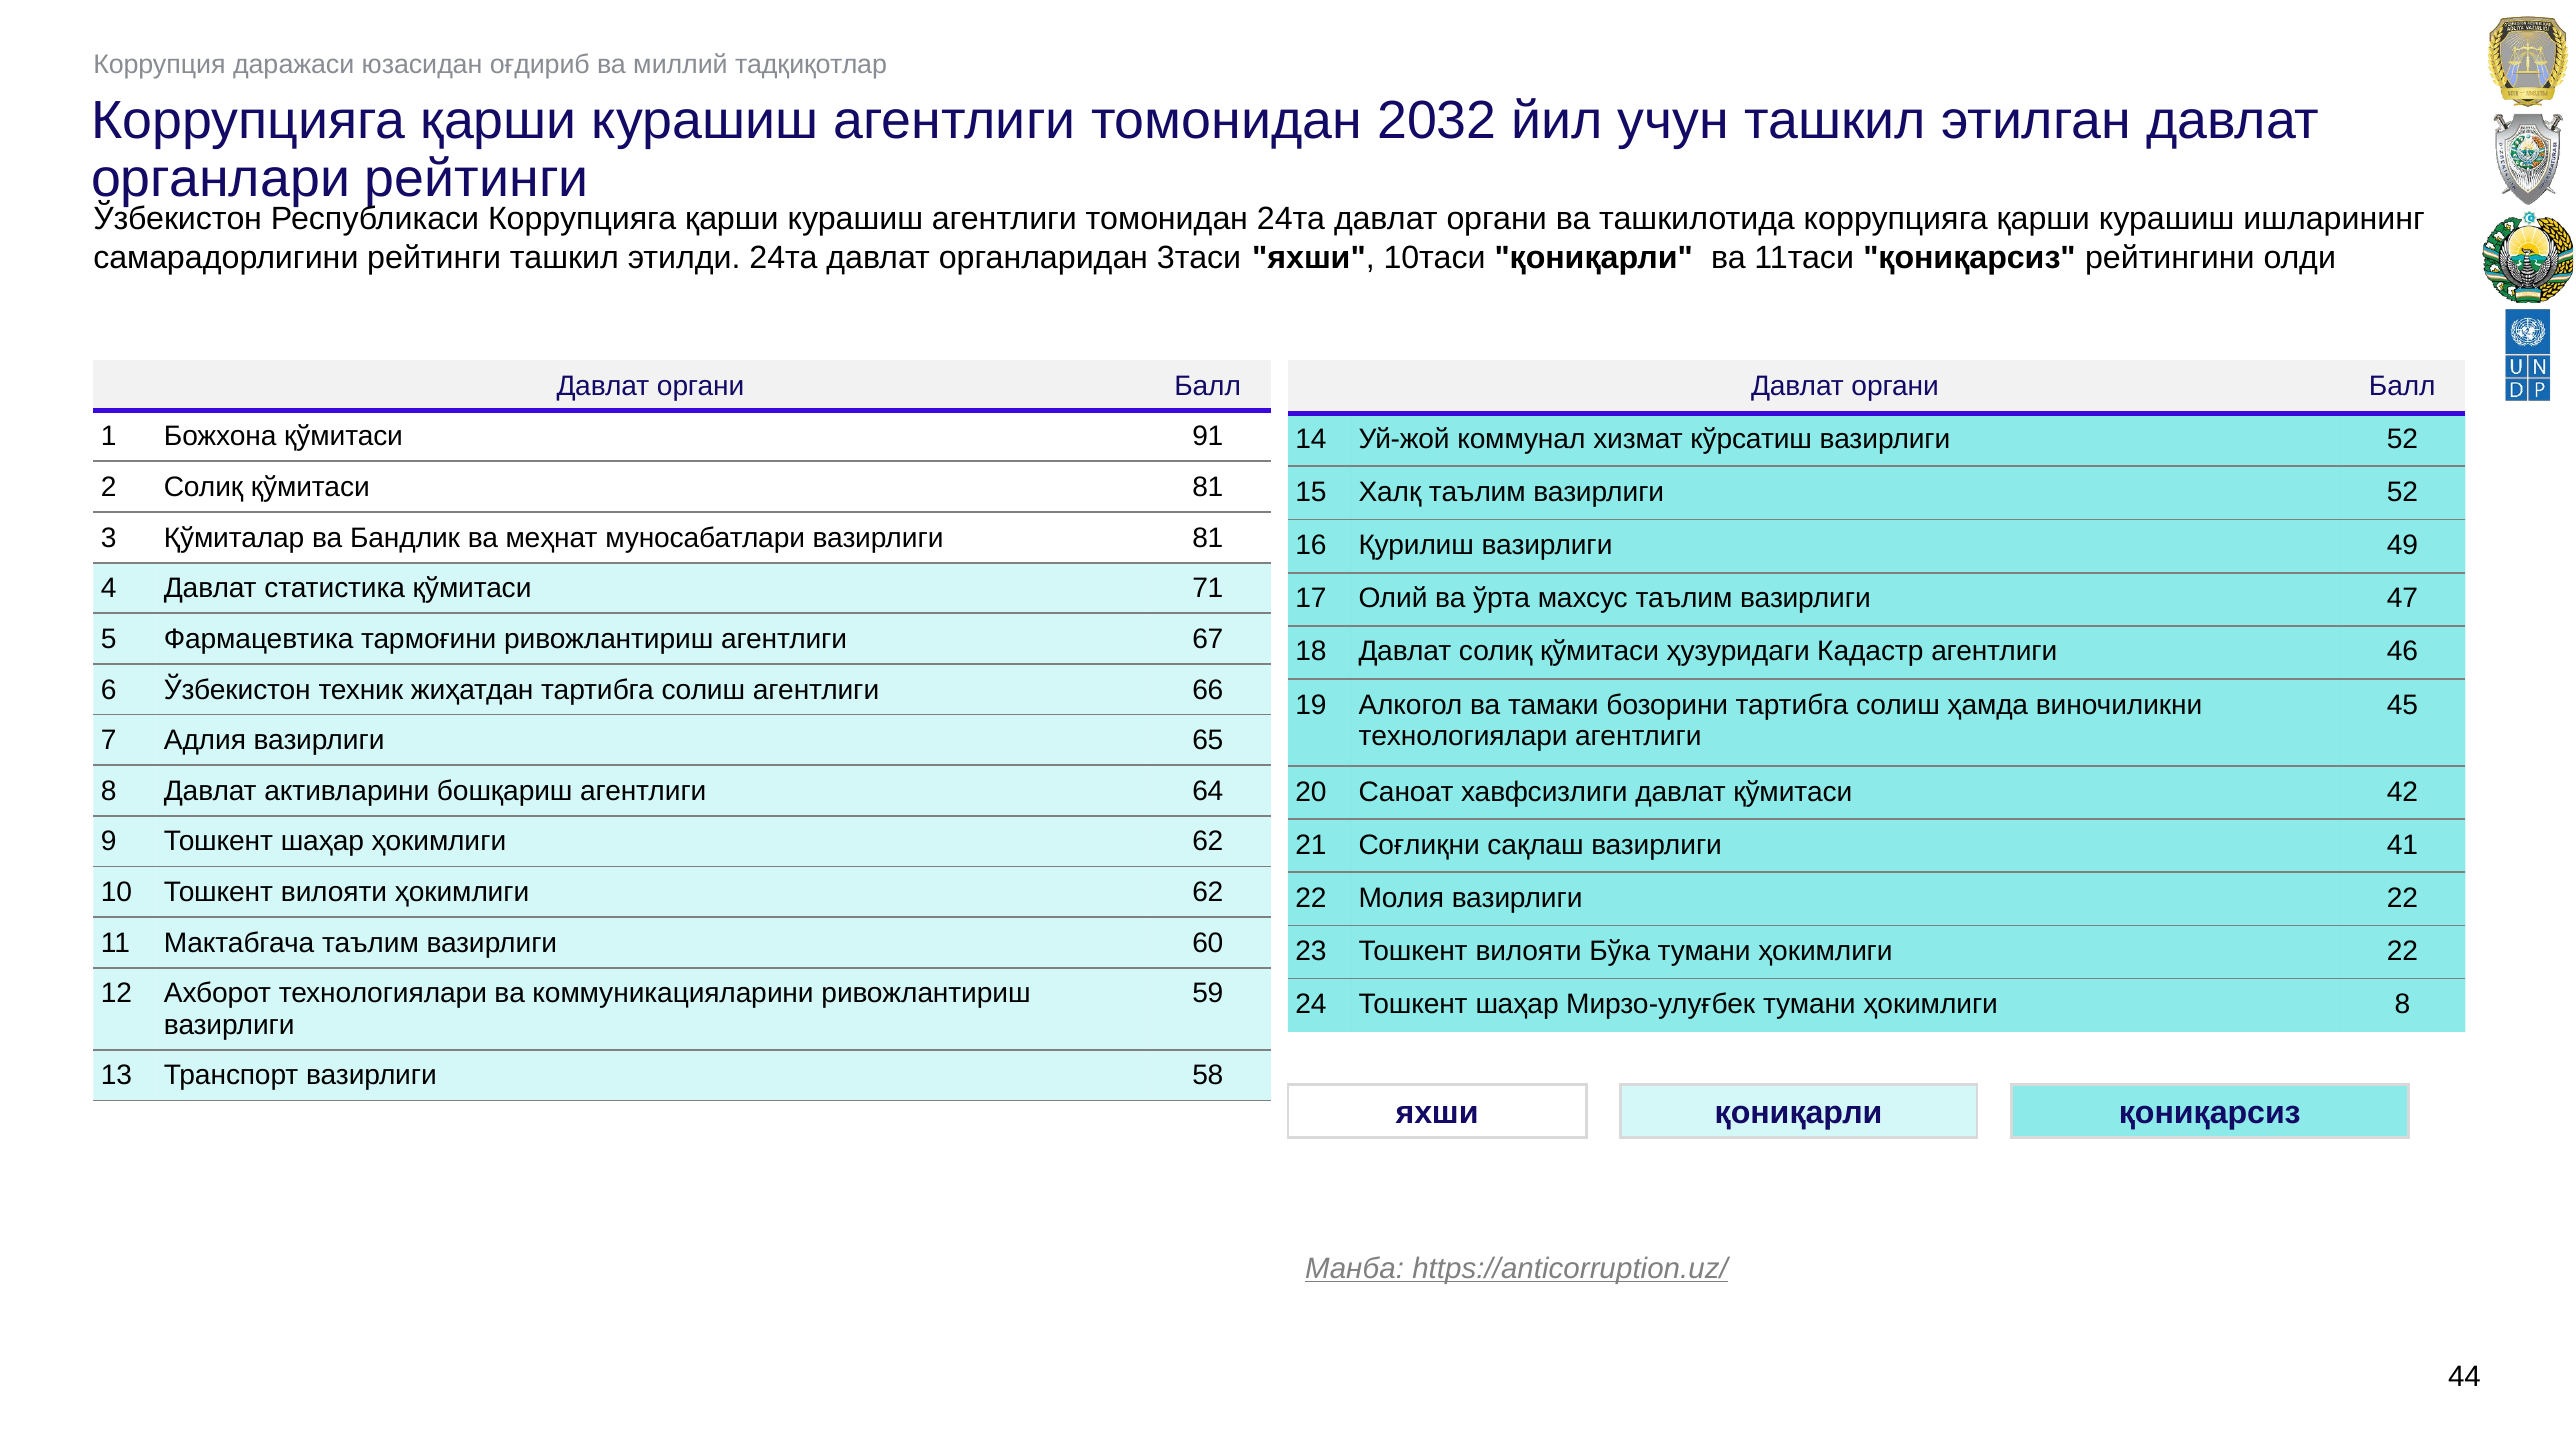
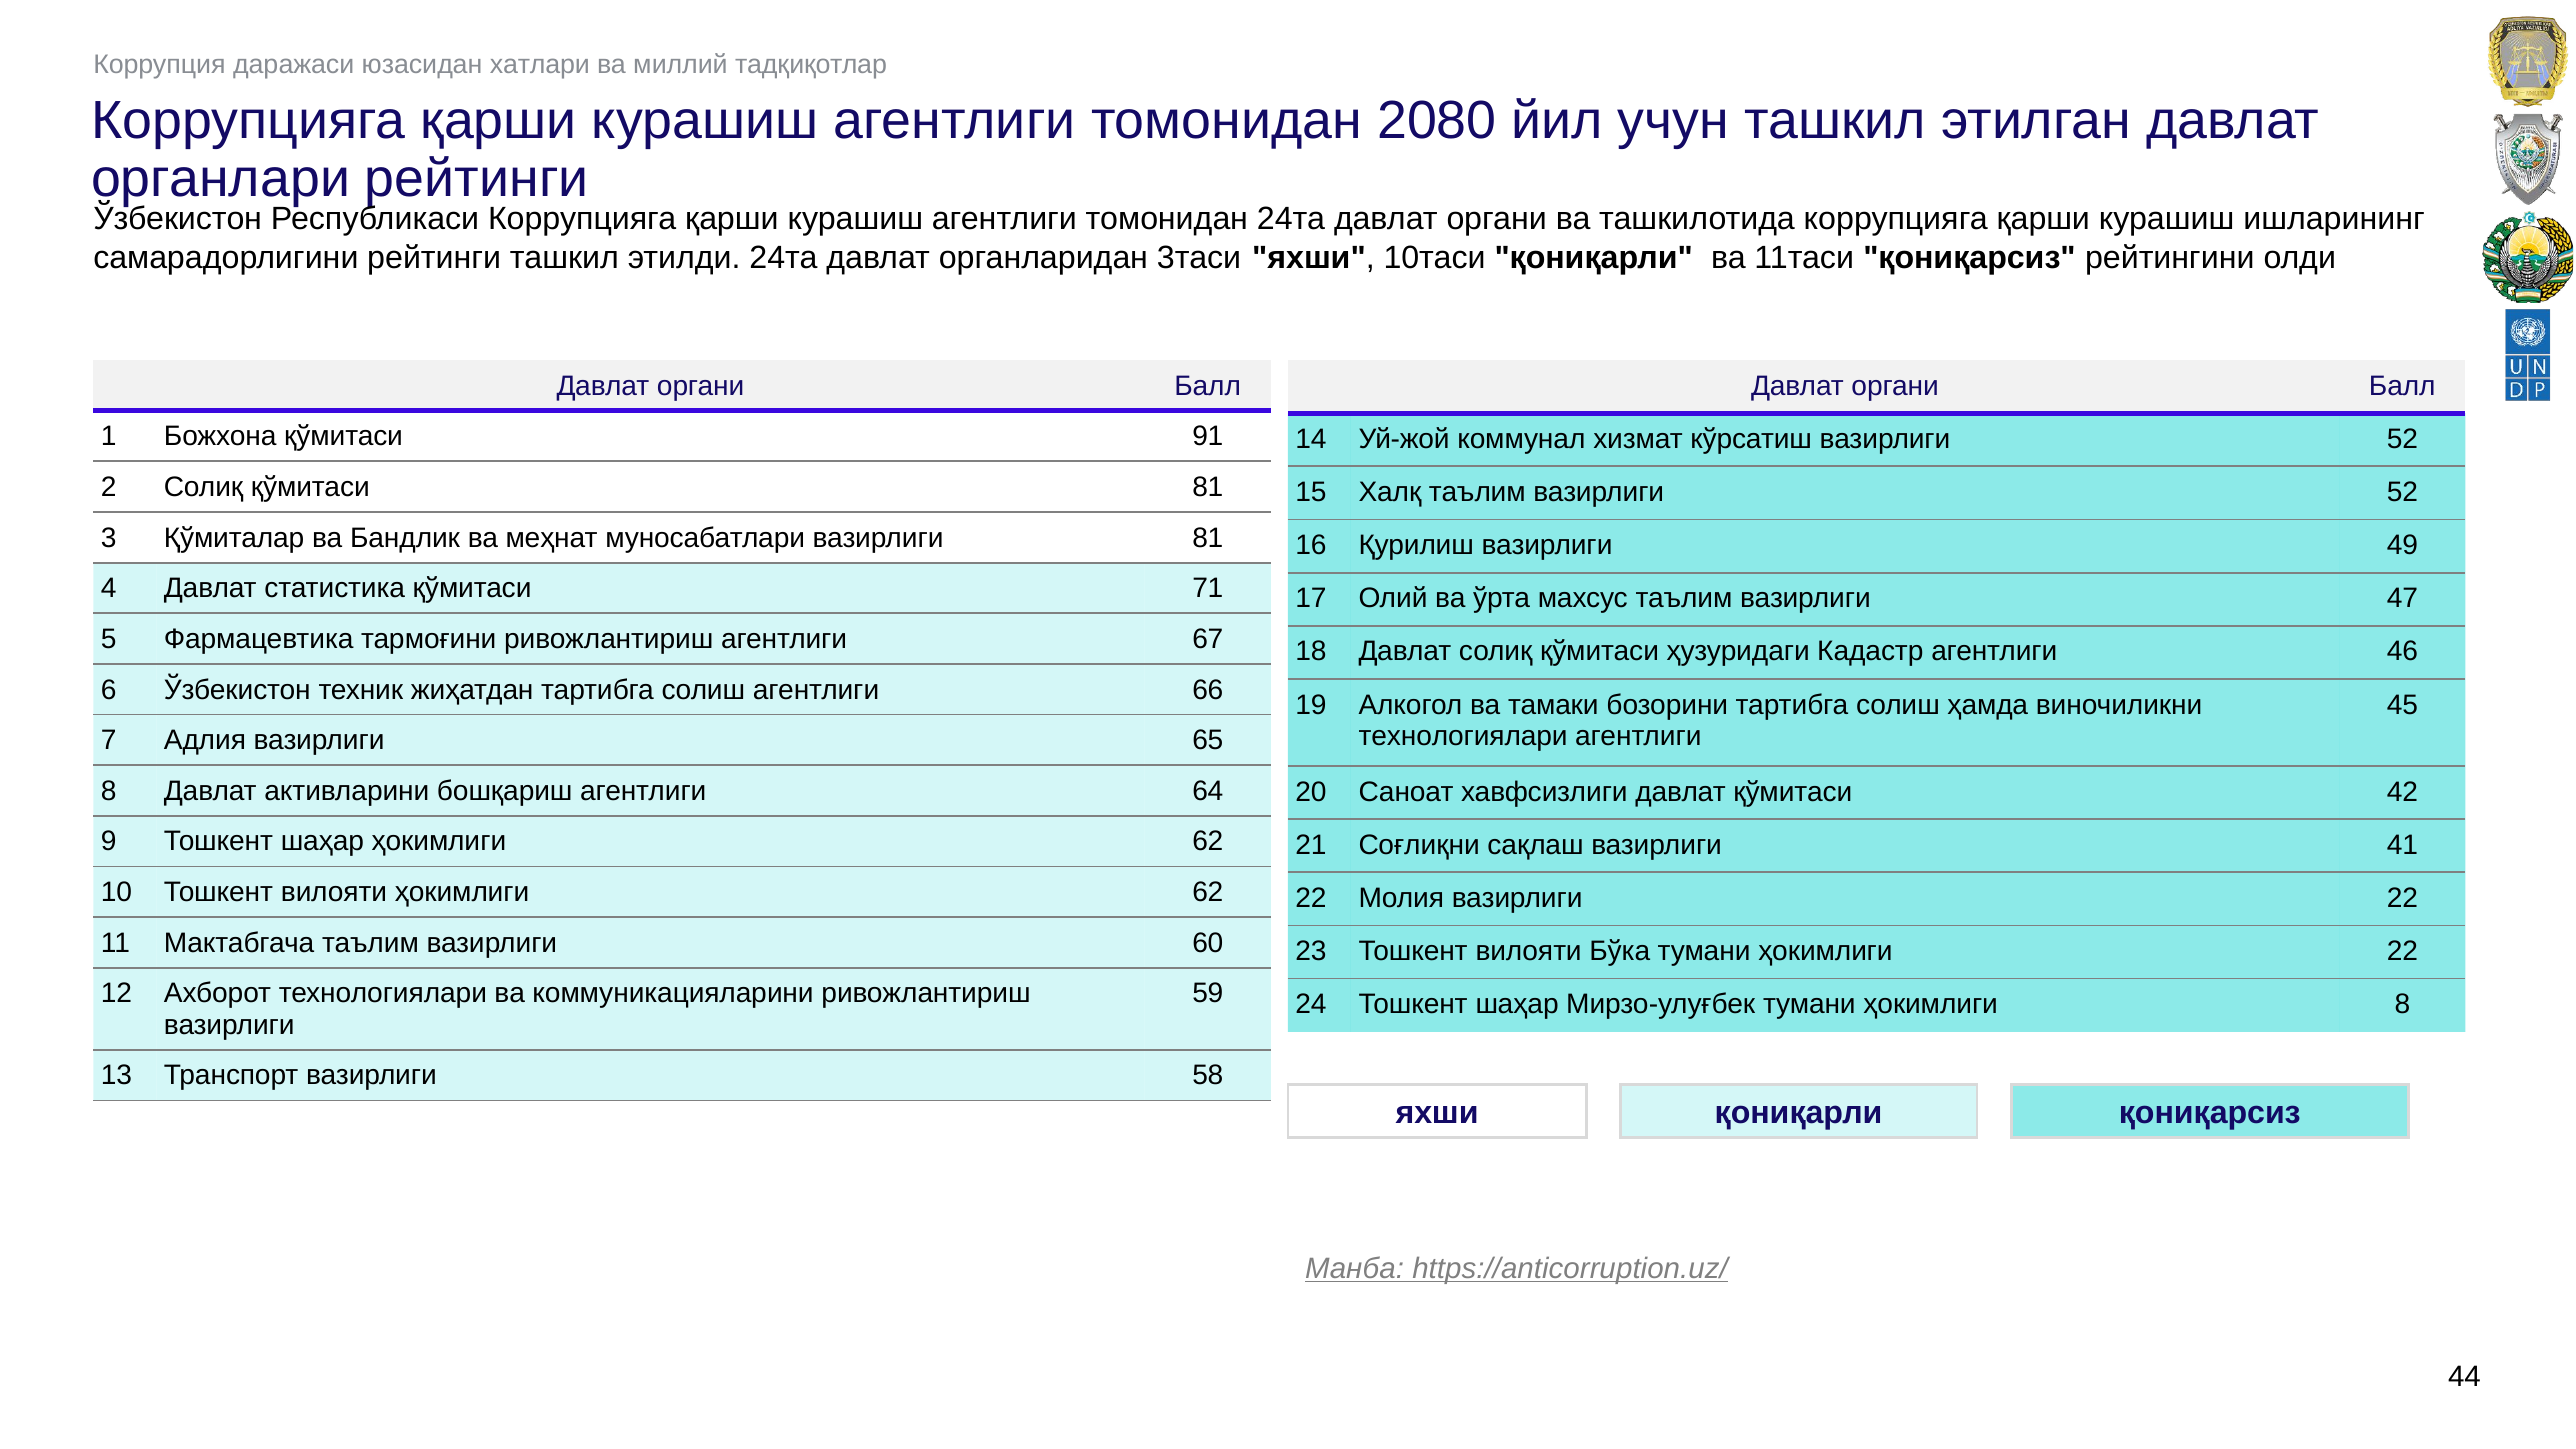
оғдириб: оғдириб -> хатлари (540, 65)
2032: 2032 -> 2080 (1437, 121)
